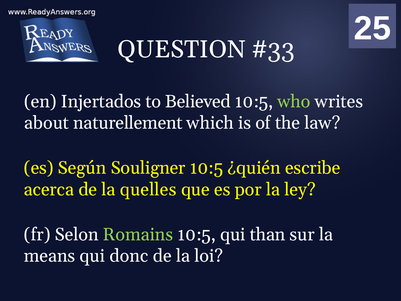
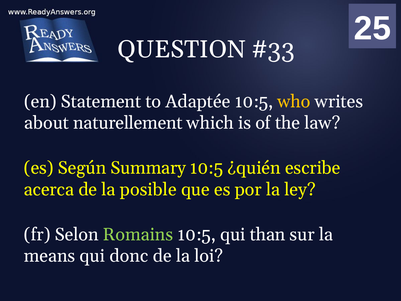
Injertados: Injertados -> Statement (101, 101)
Believed: Believed -> Adaptée (198, 101)
who colour: light green -> yellow (294, 101)
Souligner: Souligner -> Summary (148, 168)
quelles: quelles -> posible (148, 189)
